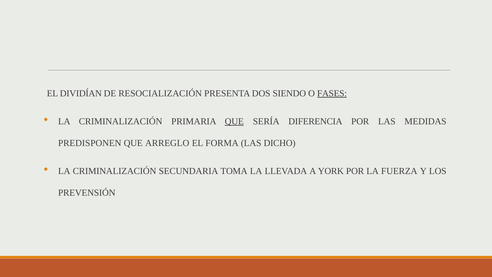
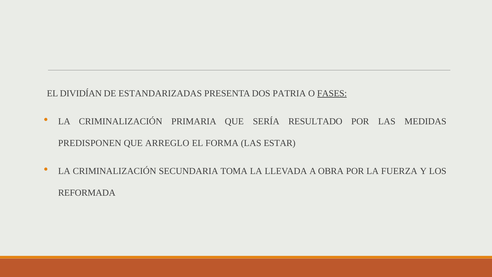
RESOCIALIZACIÓN: RESOCIALIZACIÓN -> ESTANDARIZADAS (160, 93)
SIENDO: SIENDO -> PATRIA (289, 93)
QUE underline: present -> none (234, 121)
DIFERENCIA: DIFERENCIA -> RESULTADO (315, 121)
DICHO: DICHO -> ESTAR (280, 143)
YORK: YORK -> OBRA (331, 171)
PREVENSIÓN: PREVENSIÓN -> REFORMADA (87, 193)
